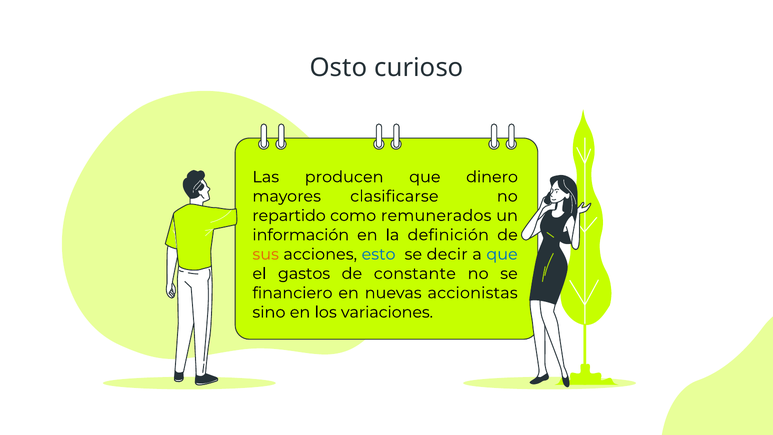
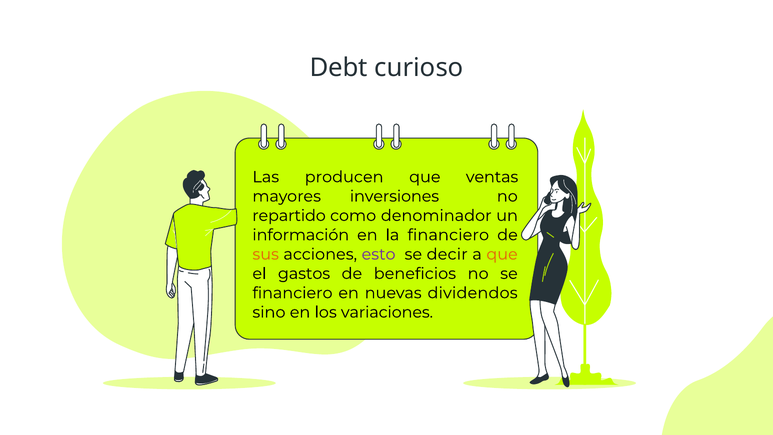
Osto: Osto -> Debt (339, 68)
dinero: dinero -> ventas (492, 177)
clasificarse: clasificarse -> inversiones (394, 196)
remunerados: remunerados -> denominador (436, 216)
la definición: definición -> financiero (448, 235)
esto colour: blue -> purple (379, 254)
que colour: blue -> orange (502, 254)
constante: constante -> beneficios (415, 274)
accionistas: accionistas -> dividendos (473, 293)
